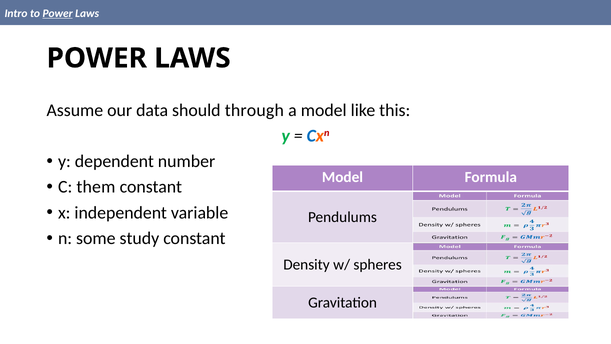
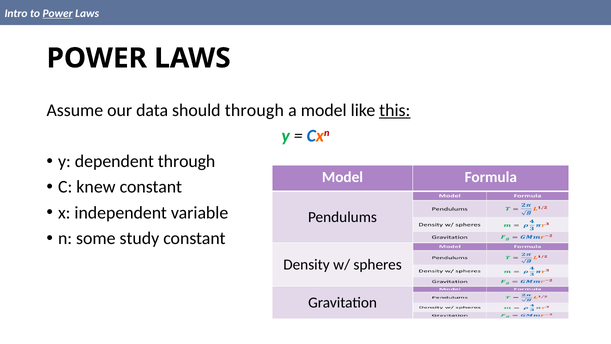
this underline: none -> present (395, 110)
dependent number: number -> through (187, 161)
them: them -> knew (96, 187)
